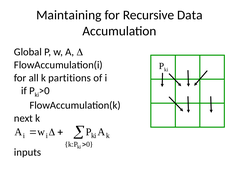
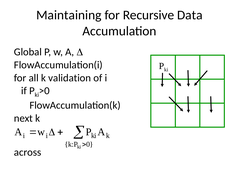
partitions: partitions -> validation (70, 78)
inputs: inputs -> across (28, 152)
